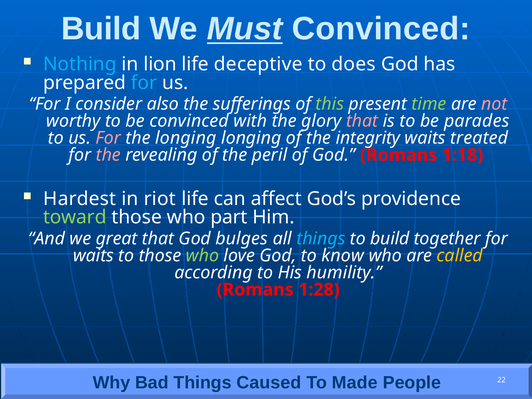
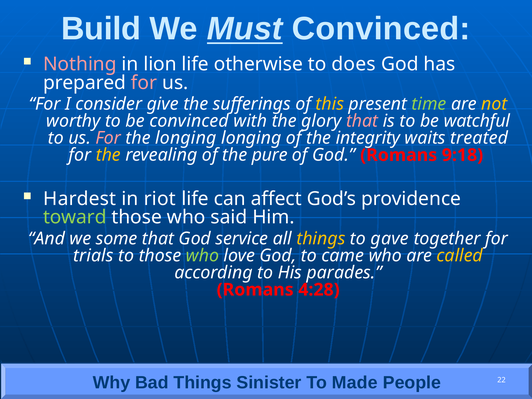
Nothing colour: light blue -> pink (80, 64)
deceptive: deceptive -> otherwise (258, 64)
for colour: light blue -> pink (144, 83)
also: also -> give (163, 104)
this colour: light green -> yellow (330, 104)
not colour: pink -> yellow (494, 104)
parades: parades -> watchful (477, 121)
the colour: pink -> yellow (108, 155)
peril: peril -> pure (270, 155)
1:18: 1:18 -> 9:18 (462, 155)
part: part -> said (229, 217)
great: great -> some (117, 239)
bulges: bulges -> service (242, 239)
things colour: light blue -> yellow (321, 239)
to build: build -> gave (390, 239)
waits: waits -> trials (93, 256)
know: know -> came (343, 256)
humility: humility -> parades (344, 273)
1:28: 1:28 -> 4:28 (319, 290)
Caused: Caused -> Sinister (269, 383)
